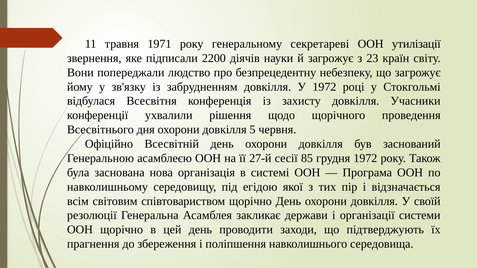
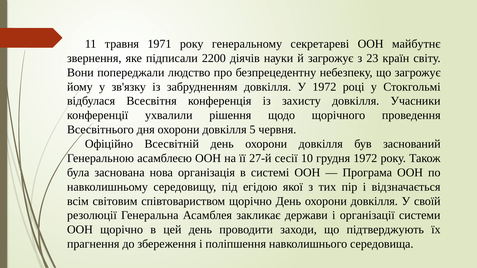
утилізації: утилізації -> майбутнє (416, 44)
85: 85 -> 10 (307, 158)
